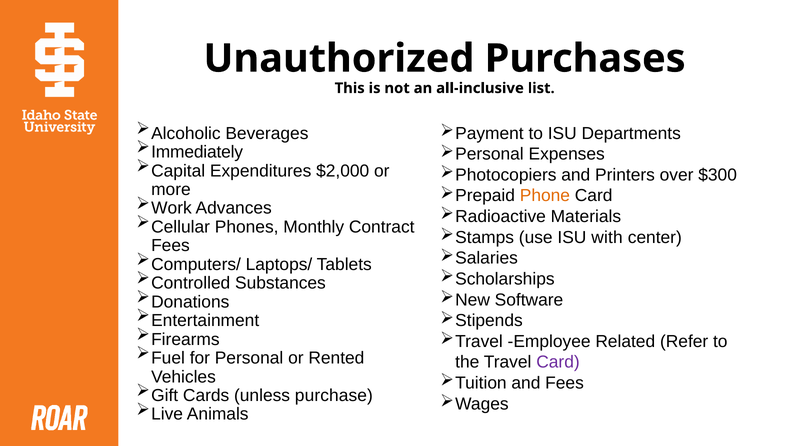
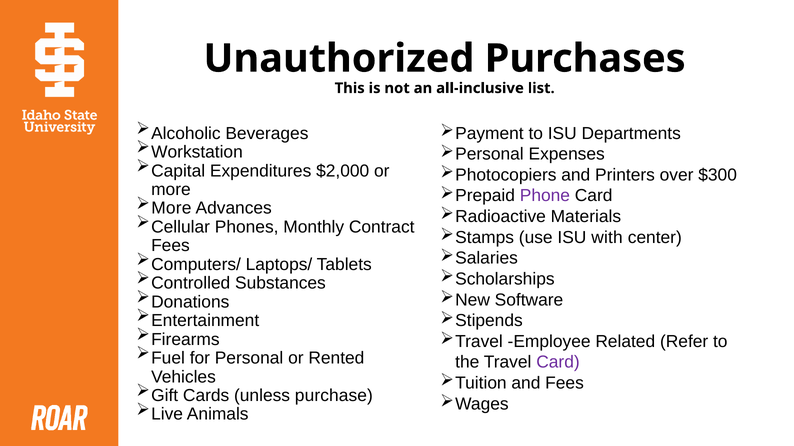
Immediately: Immediately -> Workstation (197, 152)
Phone colour: orange -> purple (545, 196)
Work: Work -> More (171, 209)
